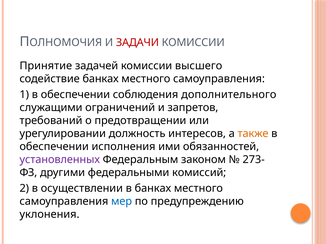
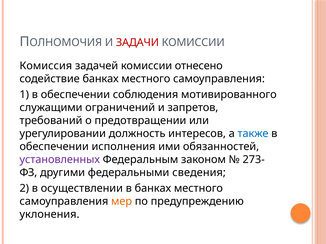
Принятие: Принятие -> Комиссия (46, 66)
высшего: высшего -> отнесено (199, 66)
дополнительного: дополнительного -> мотивированного (229, 95)
также colour: orange -> blue (253, 134)
комиссий: комиссий -> сведения (199, 173)
мер colour: blue -> orange (122, 202)
